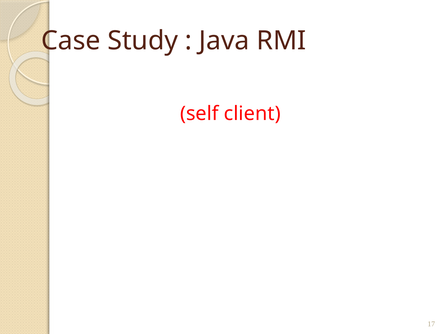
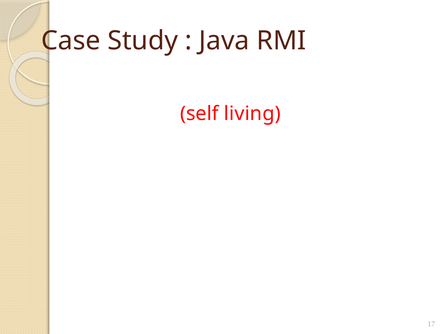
client: client -> living (252, 114)
